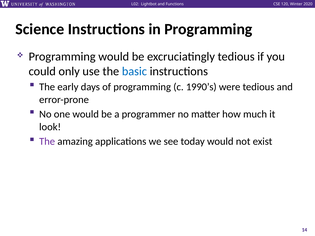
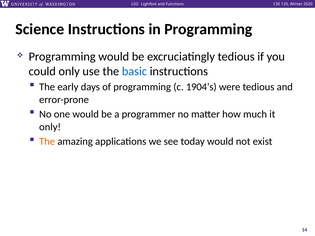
1990’s: 1990’s -> 1904’s (201, 87)
look: look -> only (50, 127)
The colour: purple -> orange (47, 142)
